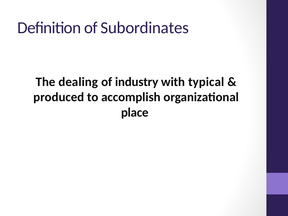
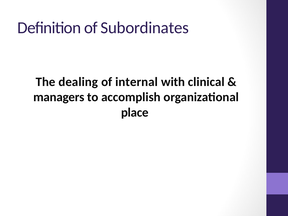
industry: industry -> internal (137, 82)
typical: typical -> clinical (206, 82)
produced: produced -> managers (59, 97)
